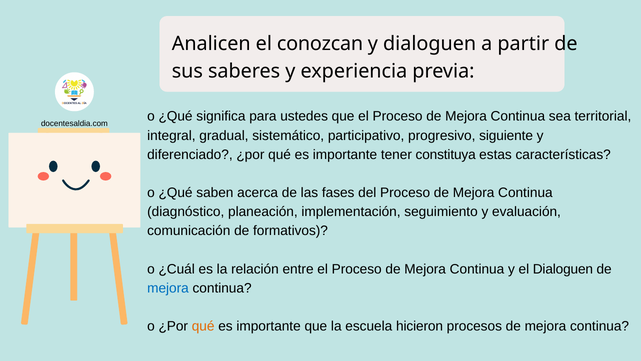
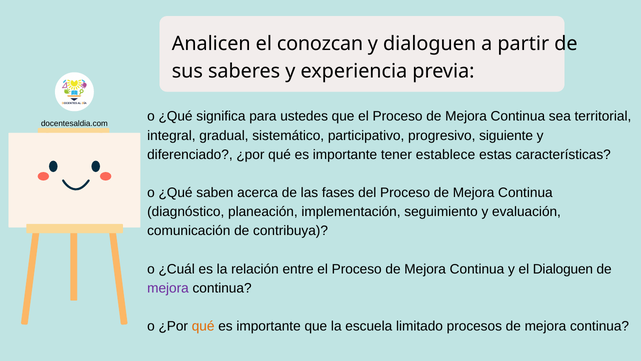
constituya: constituya -> establece (446, 154)
formativos: formativos -> contribuya (291, 231)
mejora colour: blue -> purple (168, 288)
hicieron: hicieron -> limitado (419, 326)
